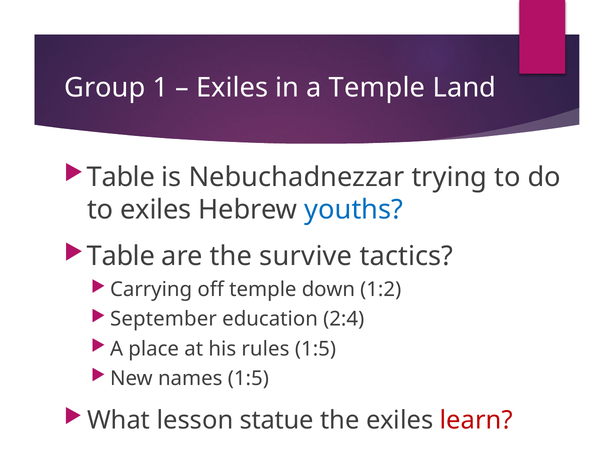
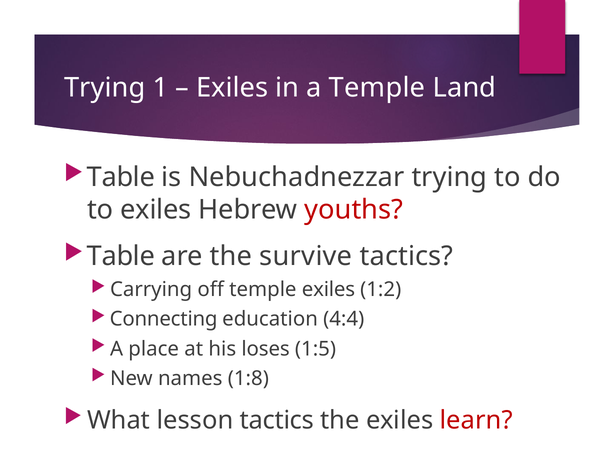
Group: Group -> Trying (105, 88)
youths colour: blue -> red (354, 210)
temple down: down -> exiles (328, 289)
September: September -> Connecting (164, 319)
2:4: 2:4 -> 4:4 (344, 319)
rules: rules -> loses (266, 349)
names 1:5: 1:5 -> 1:8 (248, 378)
lesson statue: statue -> tactics (277, 420)
